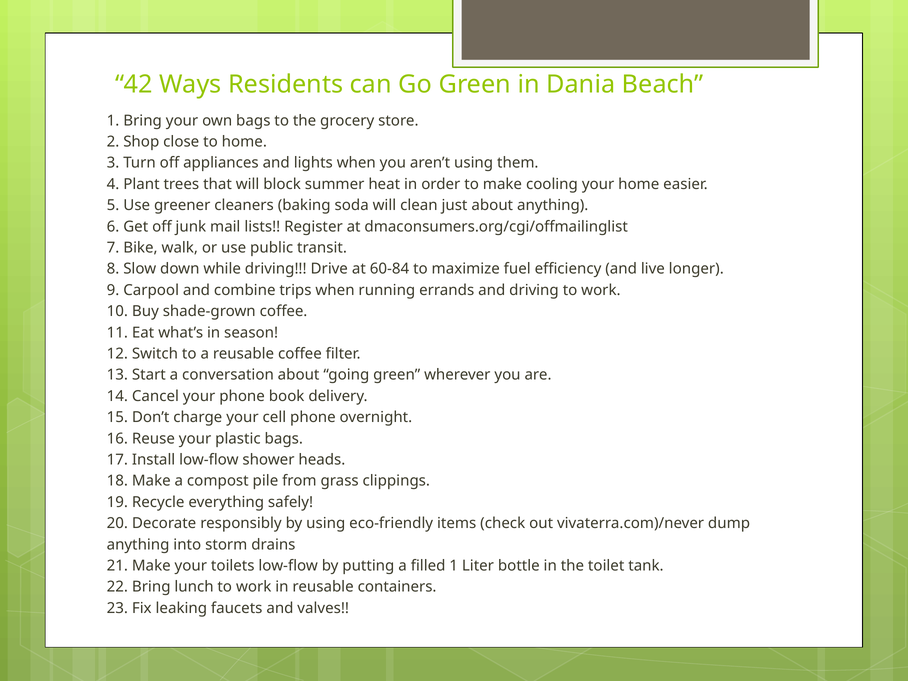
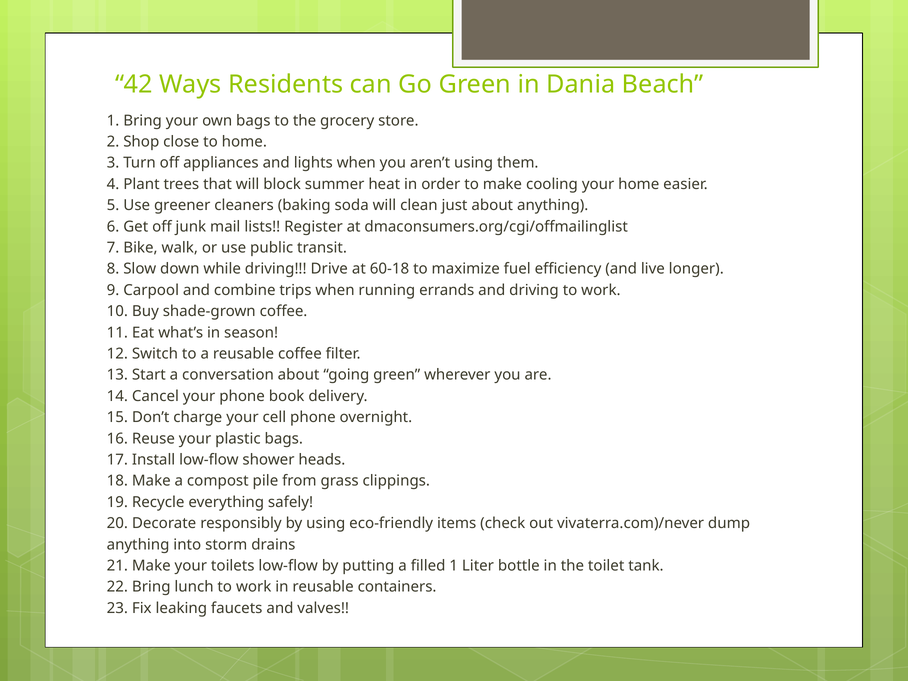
60-84: 60-84 -> 60-18 (390, 269)
